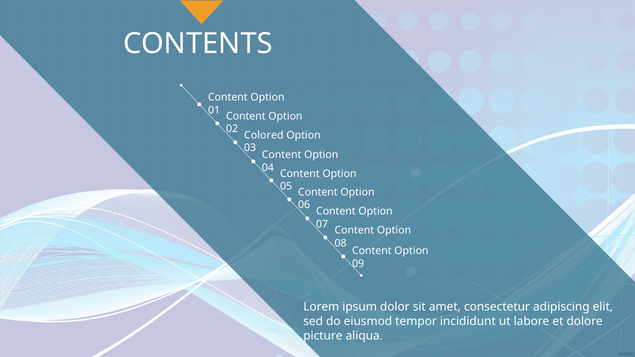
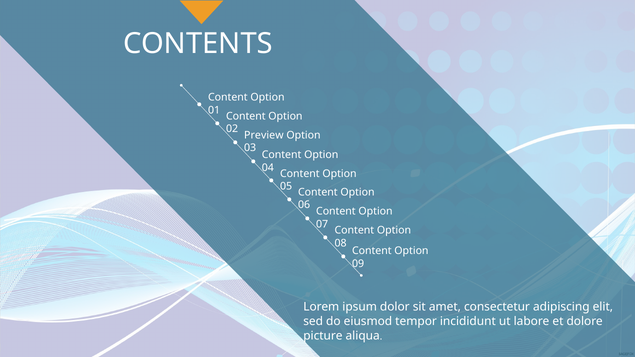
Colored: Colored -> Preview (264, 135)
